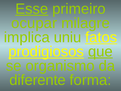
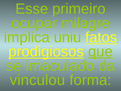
Esse underline: present -> none (32, 9)
organismo: organismo -> imaculado (60, 66)
diferente: diferente -> vinculou (37, 80)
